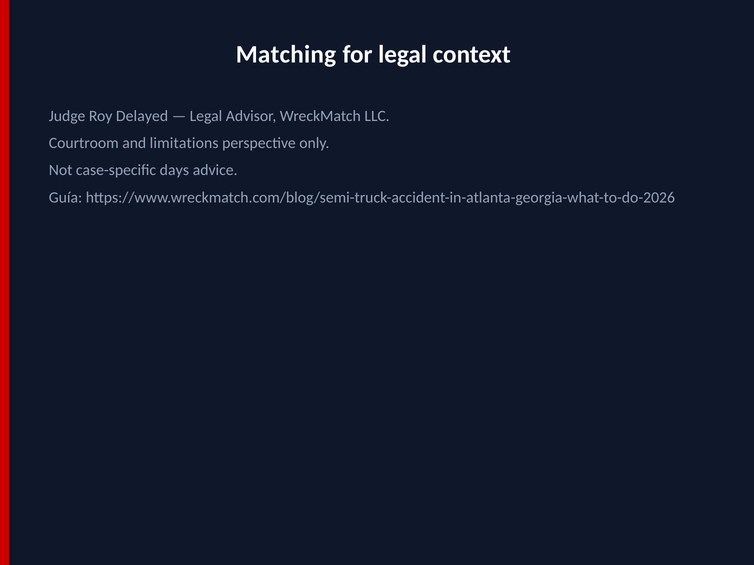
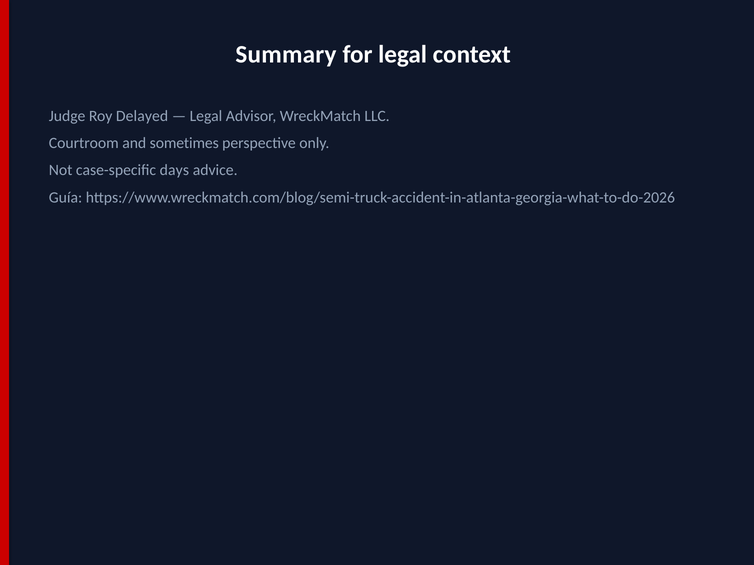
Matching: Matching -> Summary (286, 54)
limitations: limitations -> sometimes (184, 143)
